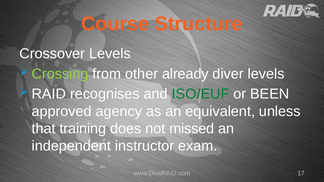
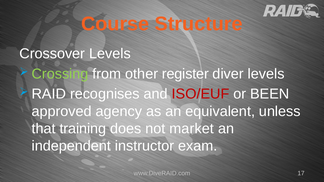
already: already -> register (185, 74)
ISO/EUF colour: green -> red (201, 94)
missed: missed -> market (192, 129)
